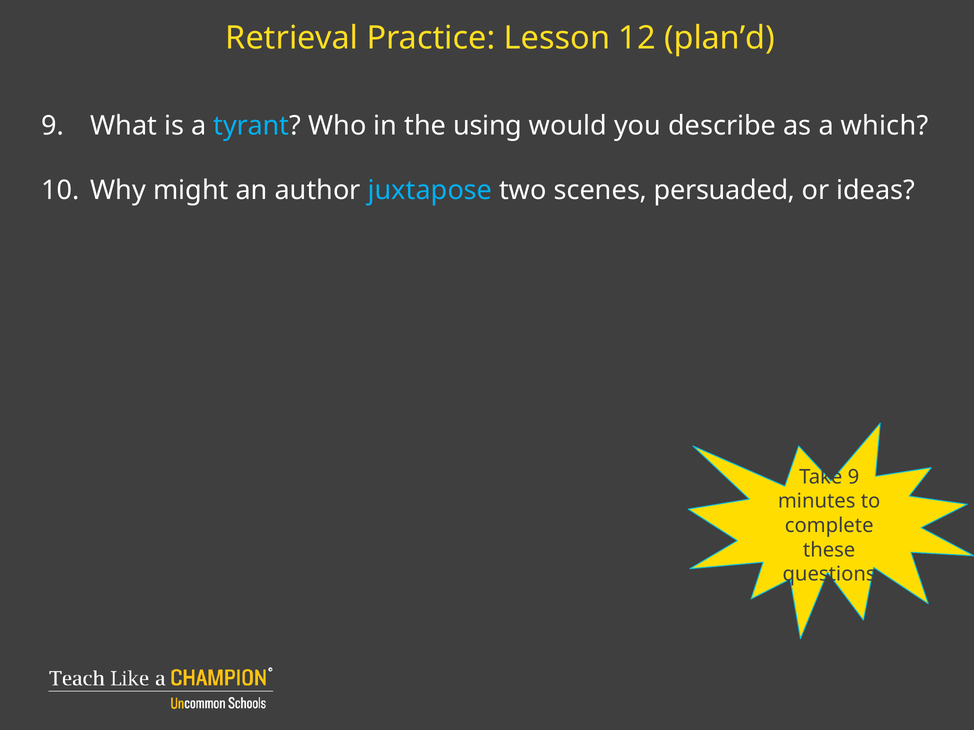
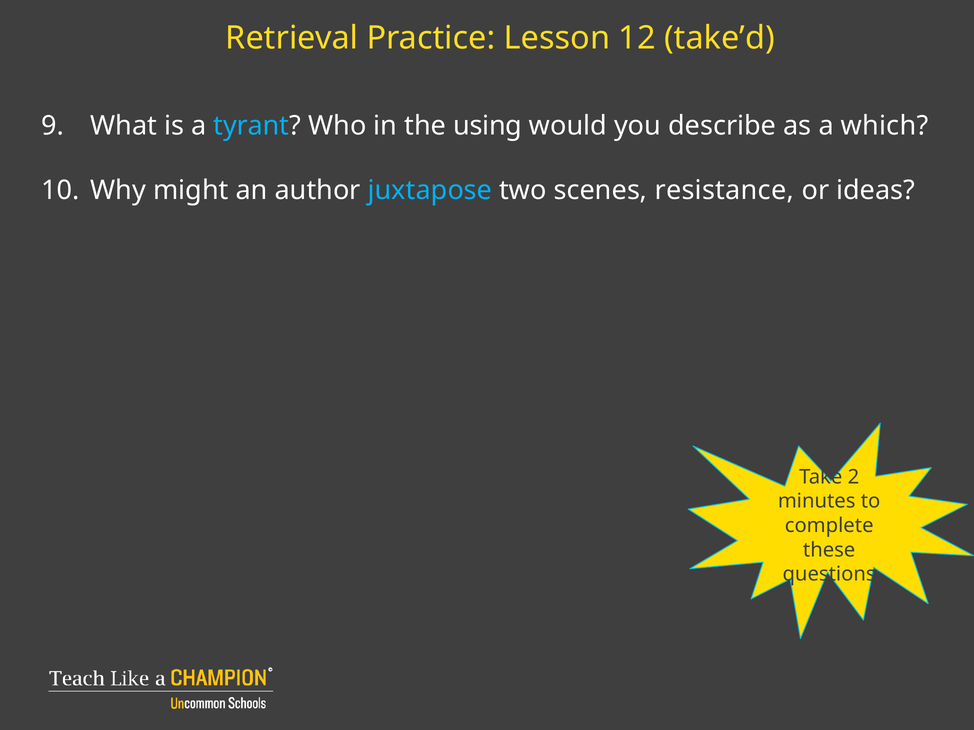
plan’d: plan’d -> take’d (719, 38)
persuaded: persuaded -> resistance (724, 191)
Take 9: 9 -> 2 (853, 477)
